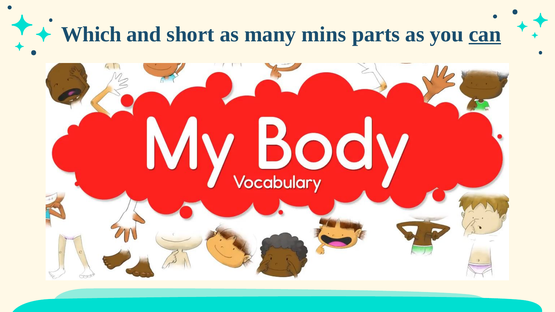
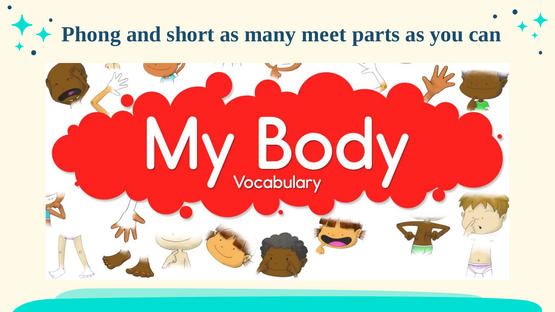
Which: Which -> Phong (91, 34)
mins: mins -> meet (324, 34)
can underline: present -> none (485, 34)
